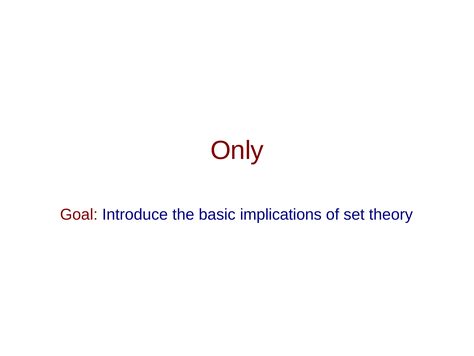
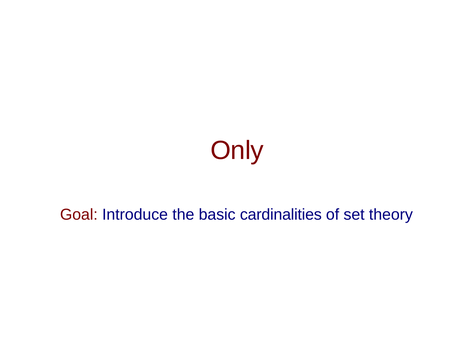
implications: implications -> cardinalities (281, 214)
